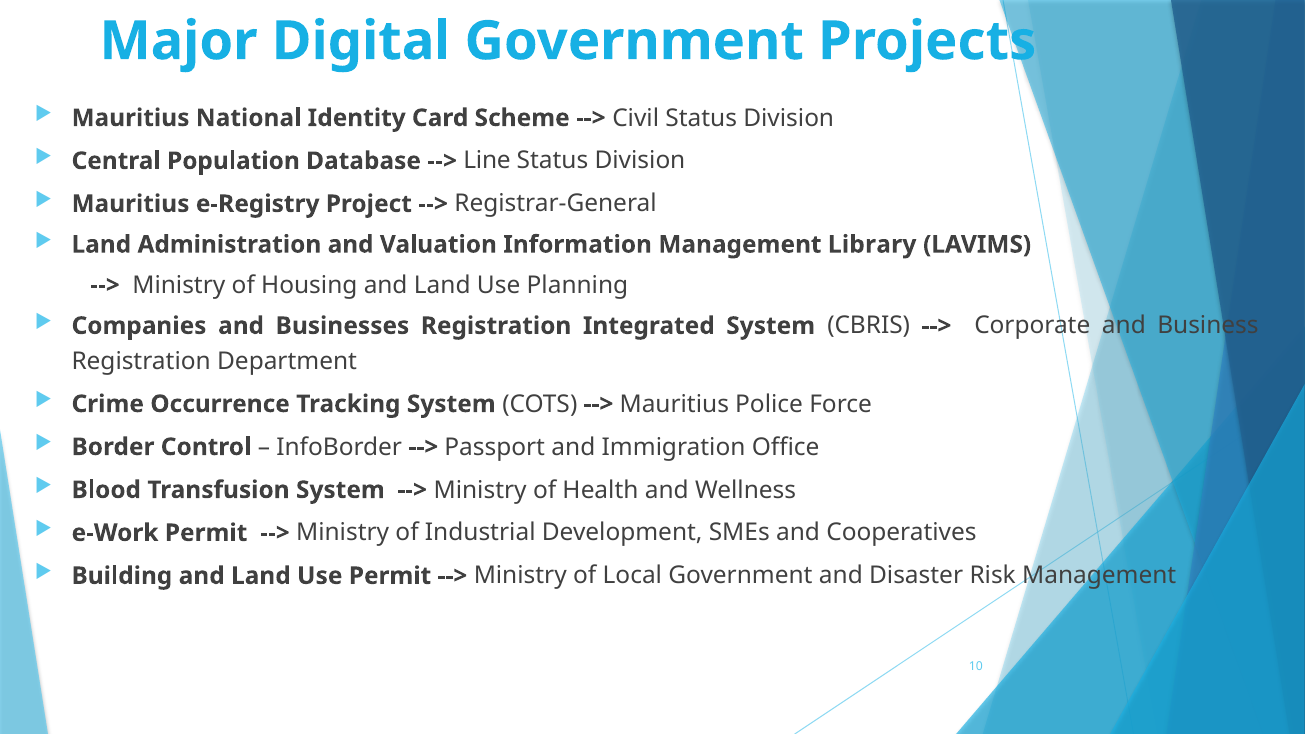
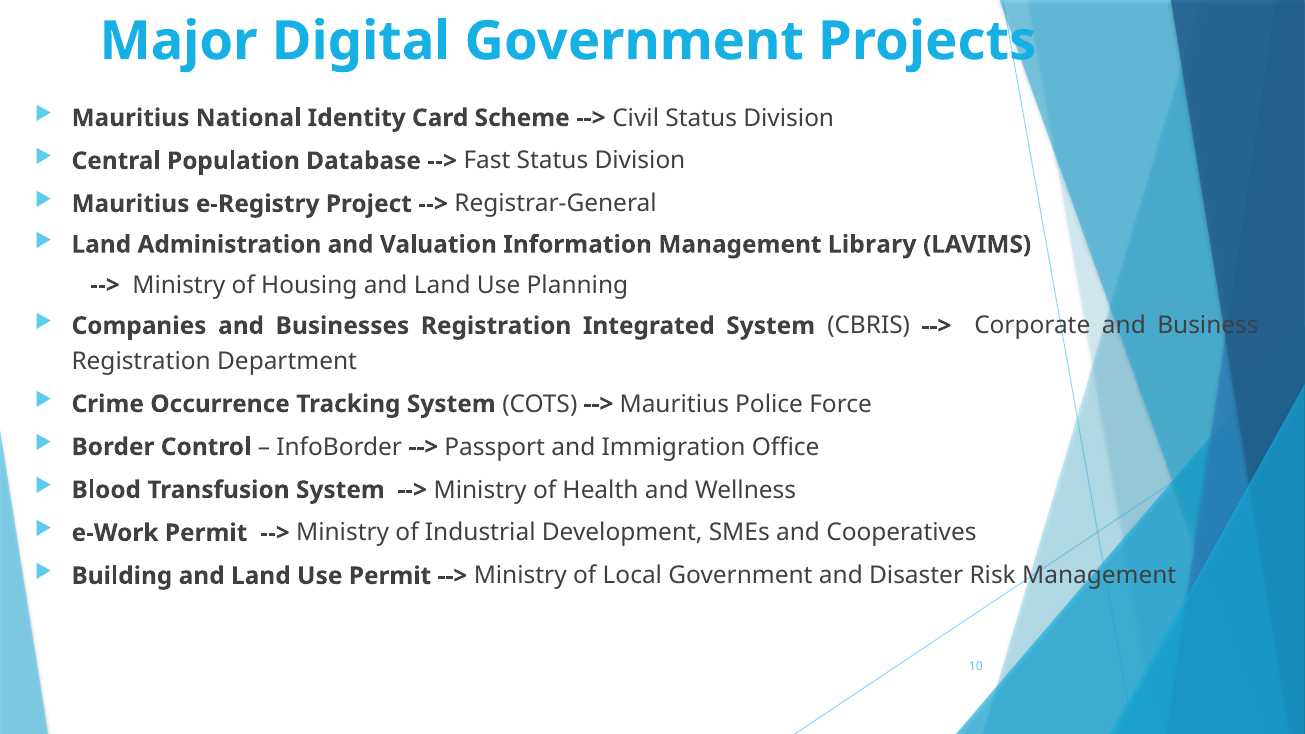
Line: Line -> Fast (487, 161)
